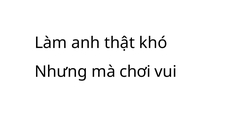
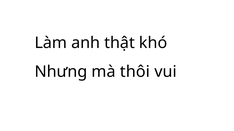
chơi: chơi -> thôi (135, 72)
